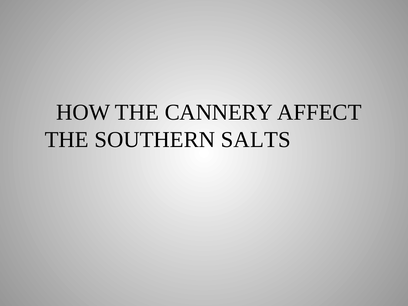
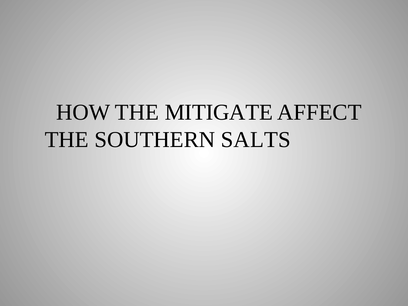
CANNERY: CANNERY -> MITIGATE (219, 112)
